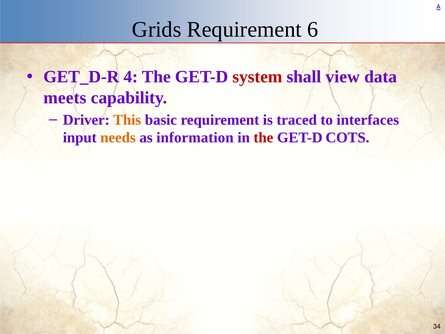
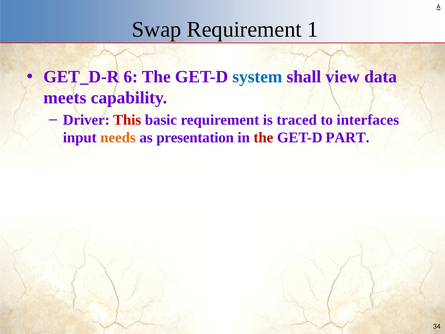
Grids: Grids -> Swap (157, 29)
6: 6 -> 1 (313, 29)
4: 4 -> 6 (131, 77)
system colour: red -> blue (257, 77)
This colour: orange -> red (127, 120)
information: information -> presentation (195, 138)
COTS: COTS -> PART (347, 138)
